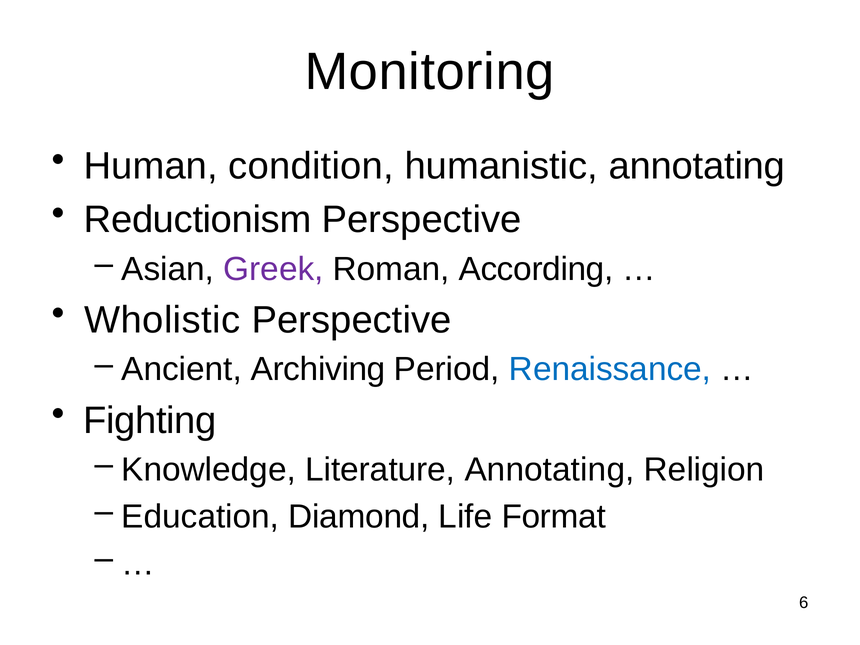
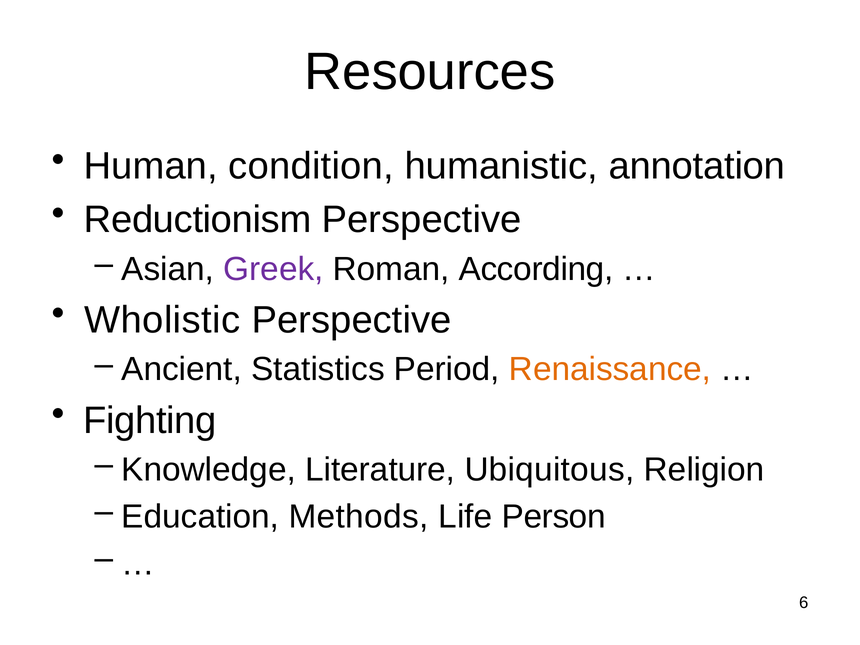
Monitoring: Monitoring -> Resources (430, 72)
humanistic annotating: annotating -> annotation (697, 166)
Archiving: Archiving -> Statistics (318, 369)
Renaissance colour: blue -> orange (610, 369)
Literature Annotating: Annotating -> Ubiquitous (549, 470)
Diamond: Diamond -> Methods (359, 517)
Format: Format -> Person (554, 517)
